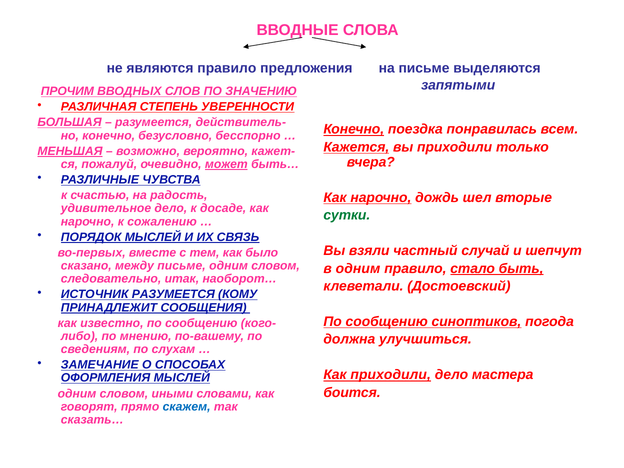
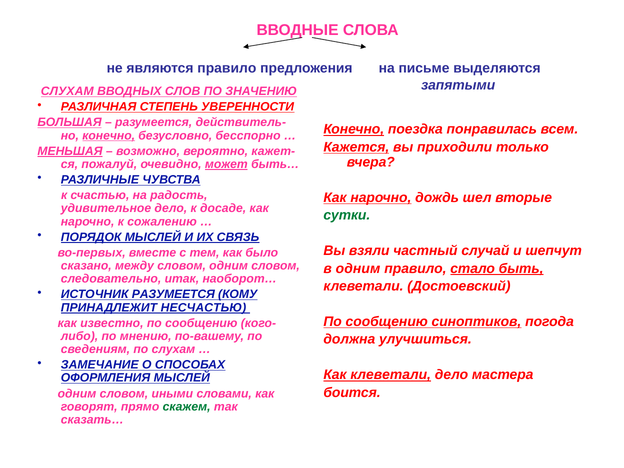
ПРОЧИМ: ПРОЧИМ -> СЛУХАМ (67, 91)
конечно underline: none -> present (109, 136)
между письме: письме -> словом (182, 266)
СООБЩЕНИЯ: СООБЩЕНИЯ -> НЕСЧАСТЬЮ (203, 308)
Как приходили: приходили -> клеветали (391, 375)
скажем colour: blue -> green (187, 407)
